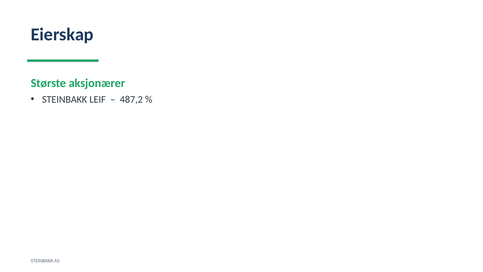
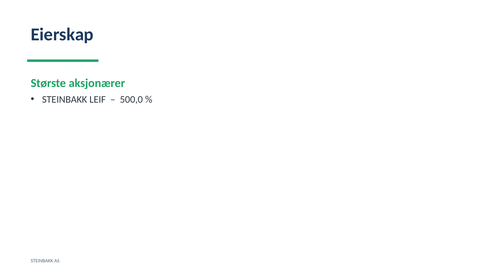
487,2: 487,2 -> 500,0 (131, 99)
